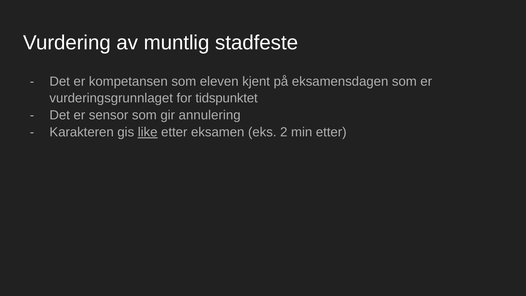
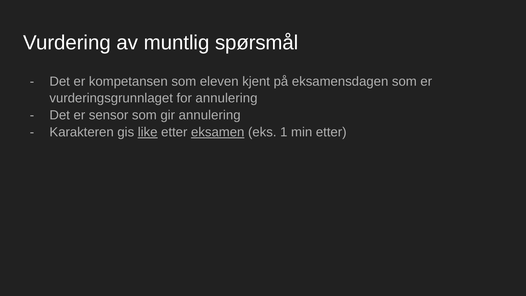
stadfeste: stadfeste -> spørsmål (257, 43)
for tidspunktet: tidspunktet -> annulering (226, 98)
eksamen underline: none -> present (218, 132)
2: 2 -> 1 (284, 132)
